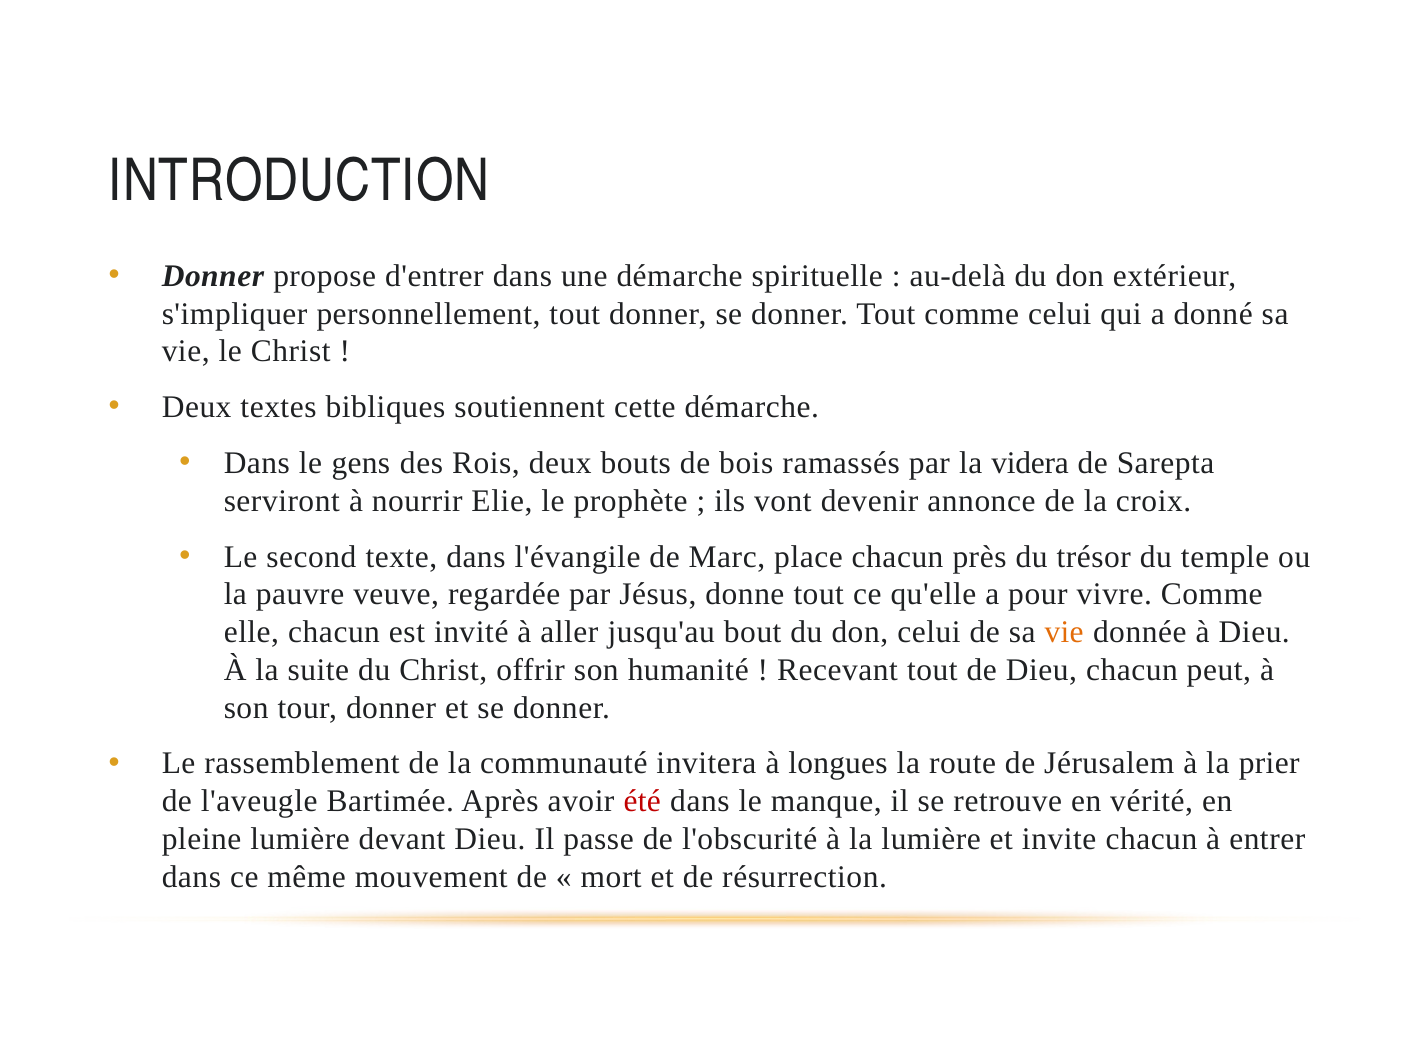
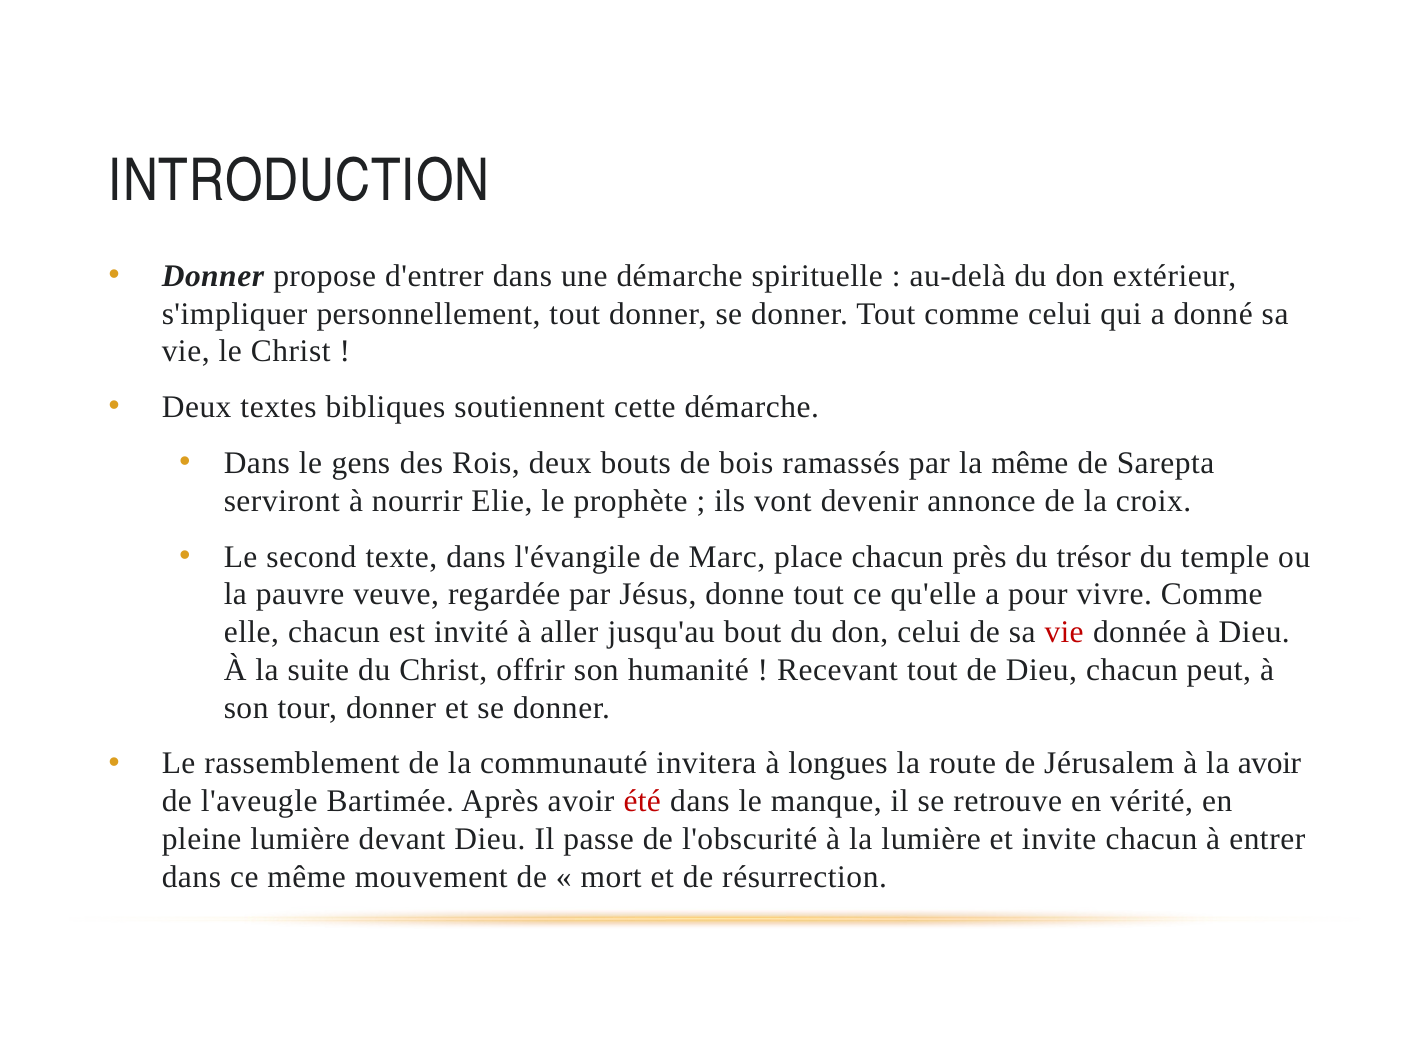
la videra: videra -> même (1030, 463)
vie colour: orange -> red (1064, 633)
la prier: prier -> avoir (1269, 764)
